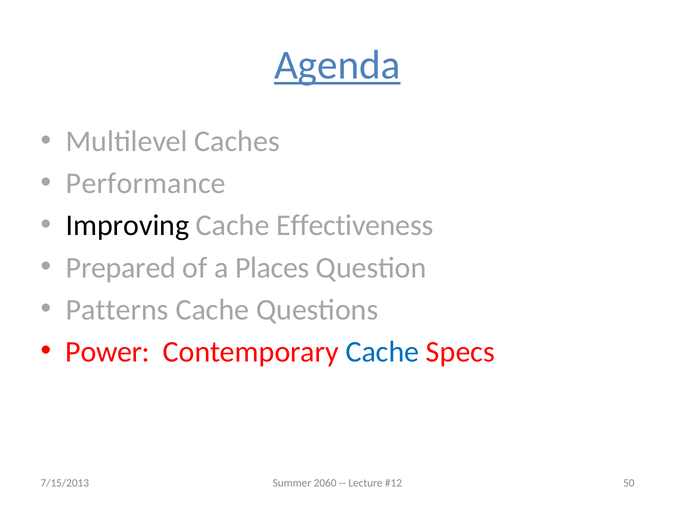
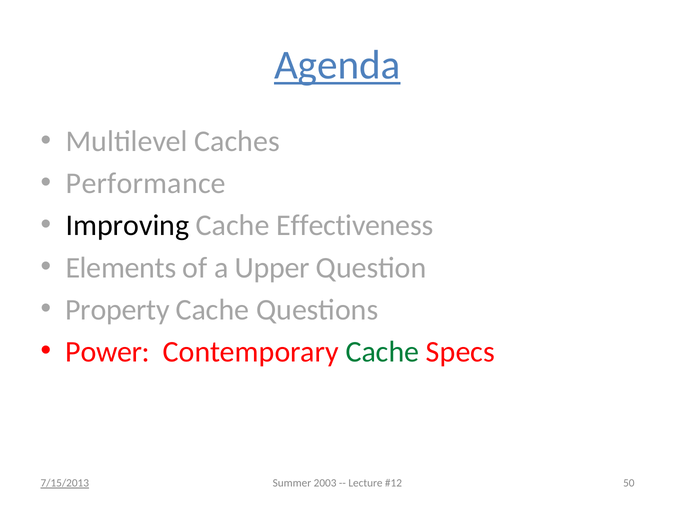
Prepared: Prepared -> Elements (121, 268)
Places: Places -> Upper (272, 268)
Patterns: Patterns -> Property (117, 310)
Cache colour: blue -> green (382, 352)
2060: 2060 -> 2003 (325, 483)
7/15/2013 underline: none -> present (65, 483)
